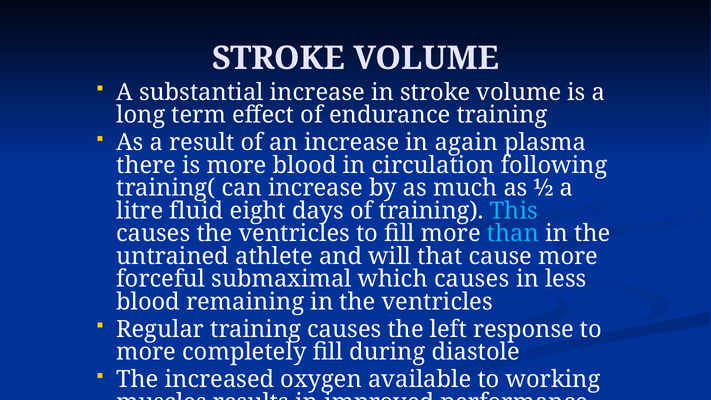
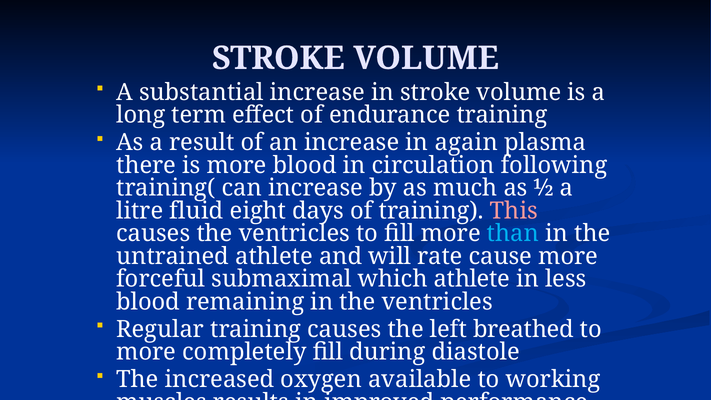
This colour: light blue -> pink (514, 211)
that: that -> rate (440, 256)
which causes: causes -> athlete (472, 279)
response: response -> breathed (524, 329)
